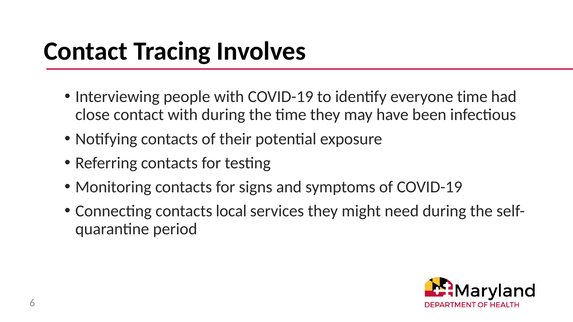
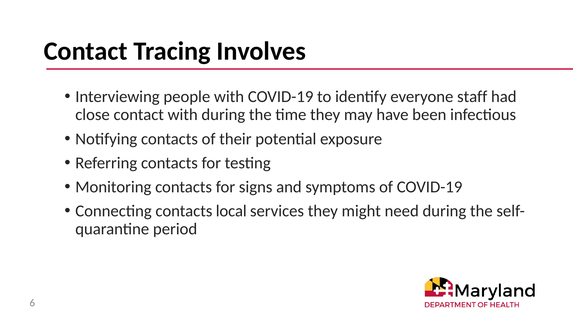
everyone time: time -> staff (472, 97)
